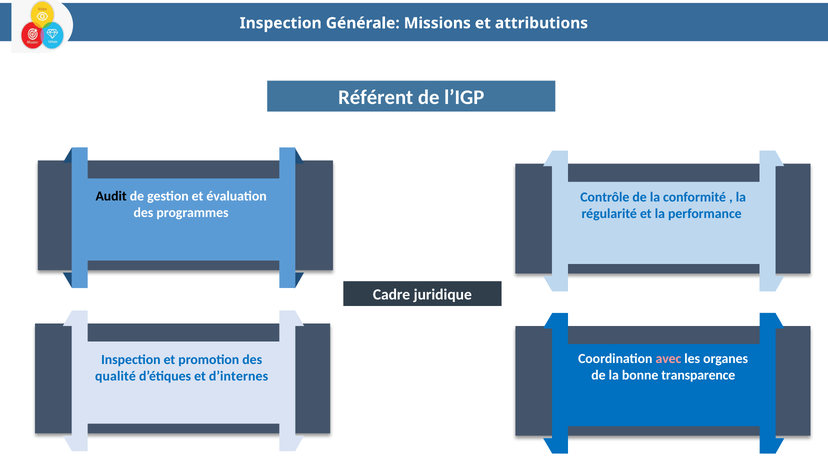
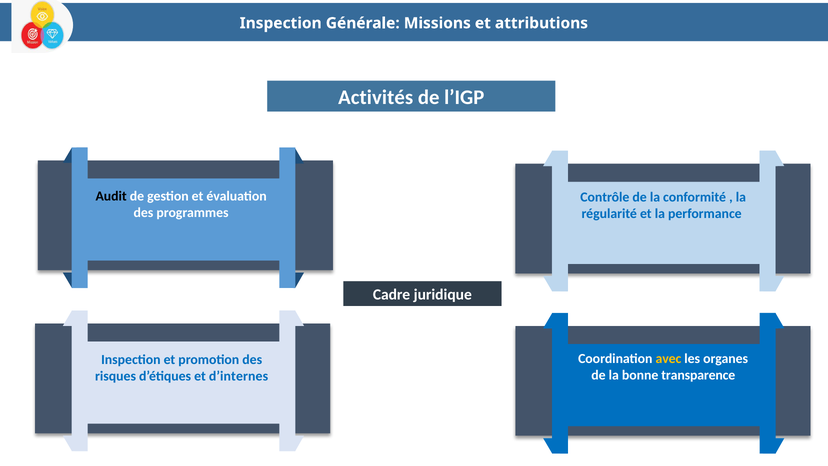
Référent: Référent -> Activités (376, 98)
avec colour: pink -> yellow (668, 359)
qualité: qualité -> risques (116, 376)
